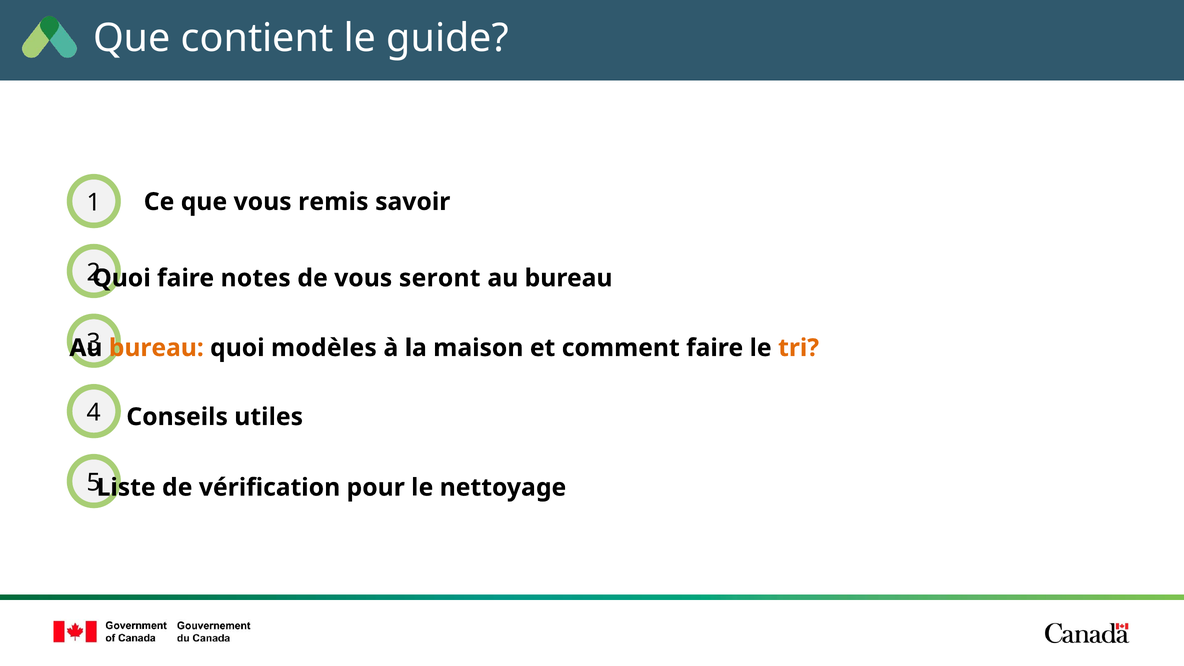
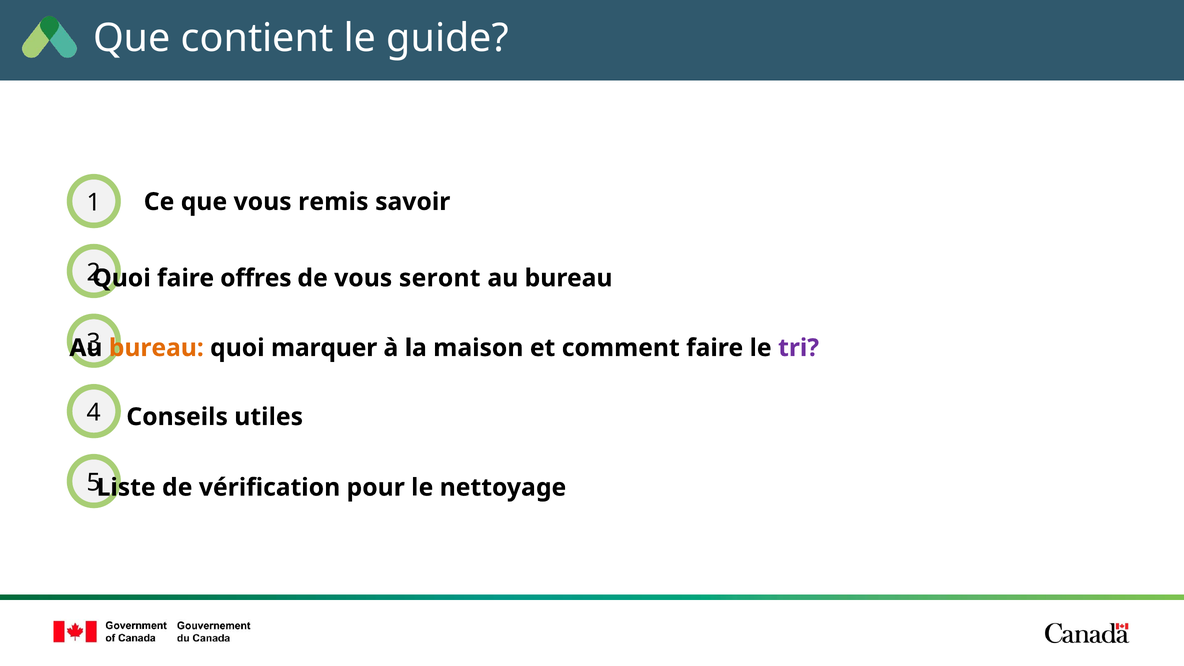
notes: notes -> offres (256, 278)
modèles: modèles -> marquer (324, 348)
tri colour: orange -> purple (799, 348)
